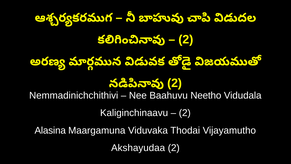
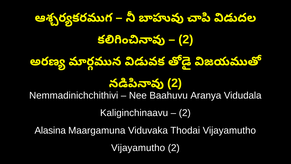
Neetho: Neetho -> Aranya (206, 95)
Akshayudaa: Akshayudaa -> Vijayamutho (138, 148)
